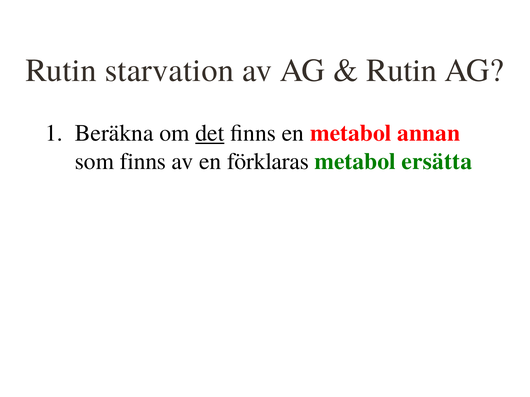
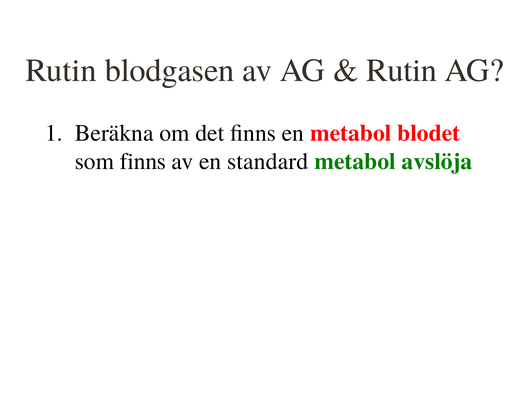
starvation: starvation -> blodgasen (170, 71)
det underline: present -> none (210, 133)
annan: annan -> blodet (429, 133)
förklaras: förklaras -> standard (268, 162)
ersätta: ersätta -> avslöja (437, 162)
